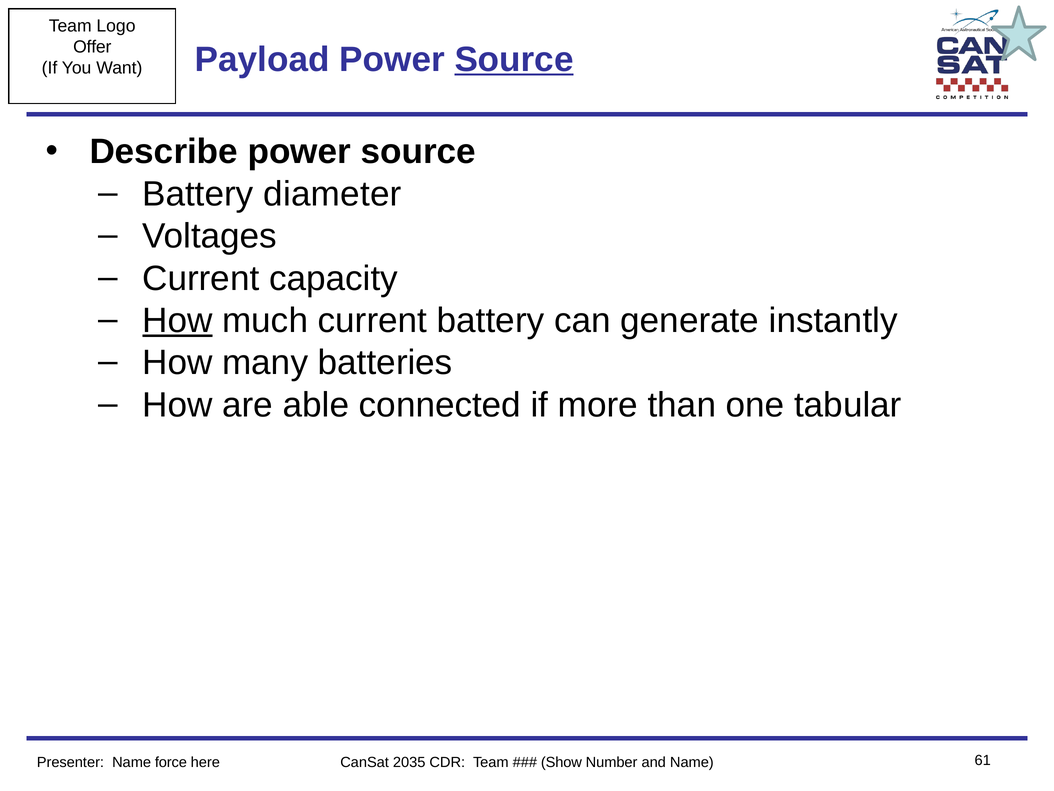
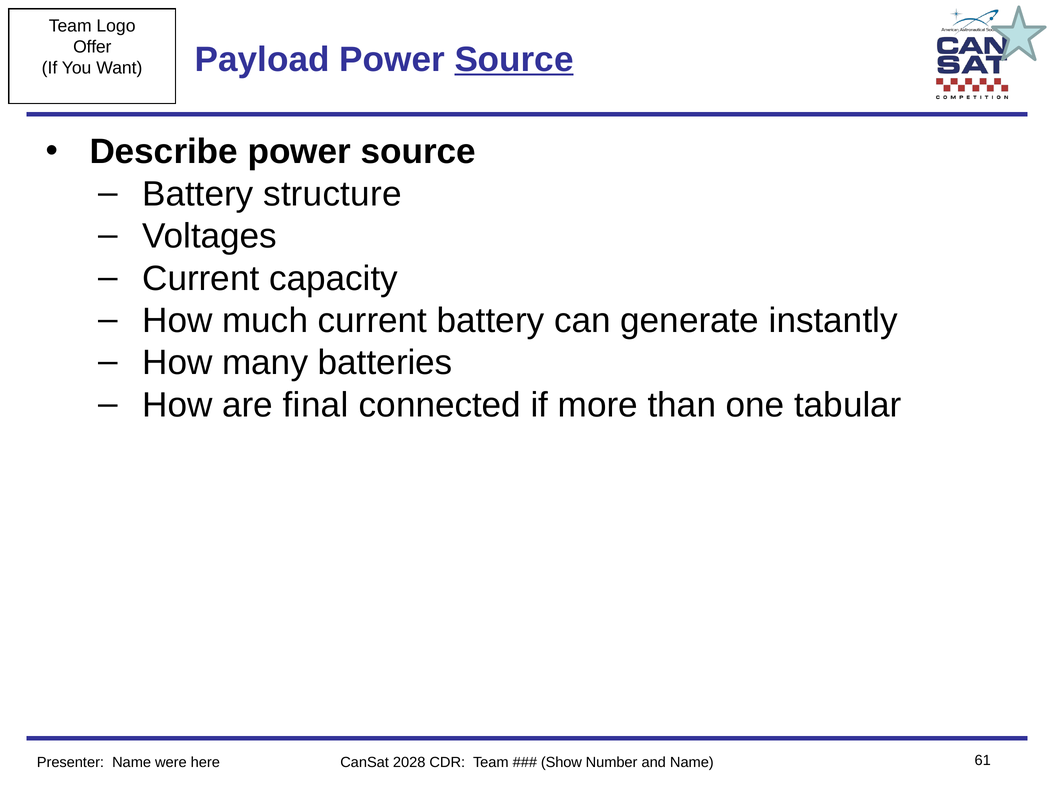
diameter: diameter -> structure (332, 194)
How underline: present -> none (177, 320)
able: able -> final (316, 405)
force: force -> were (171, 762)
2035: 2035 -> 2028 (409, 762)
